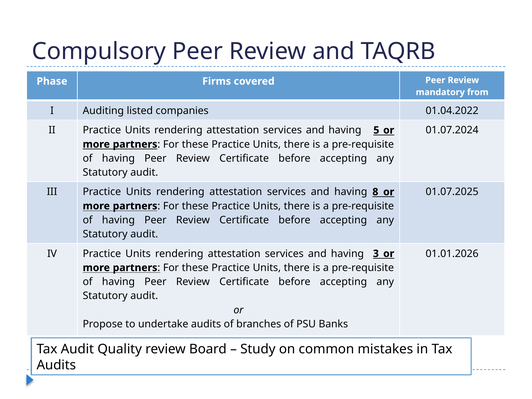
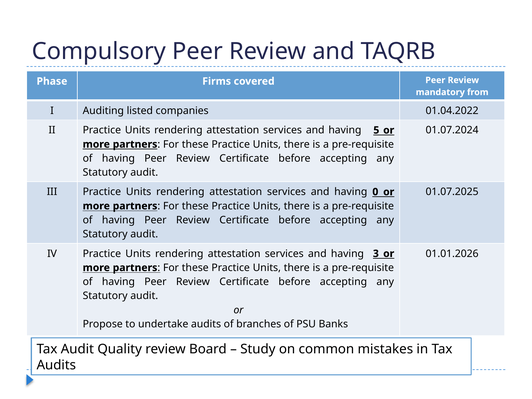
8: 8 -> 0 (375, 192)
